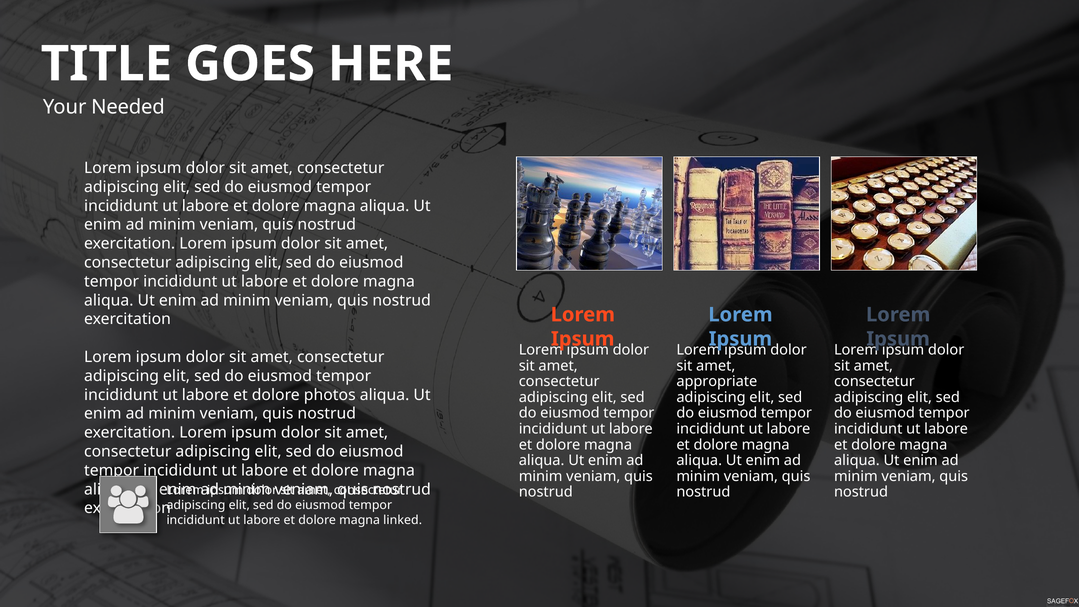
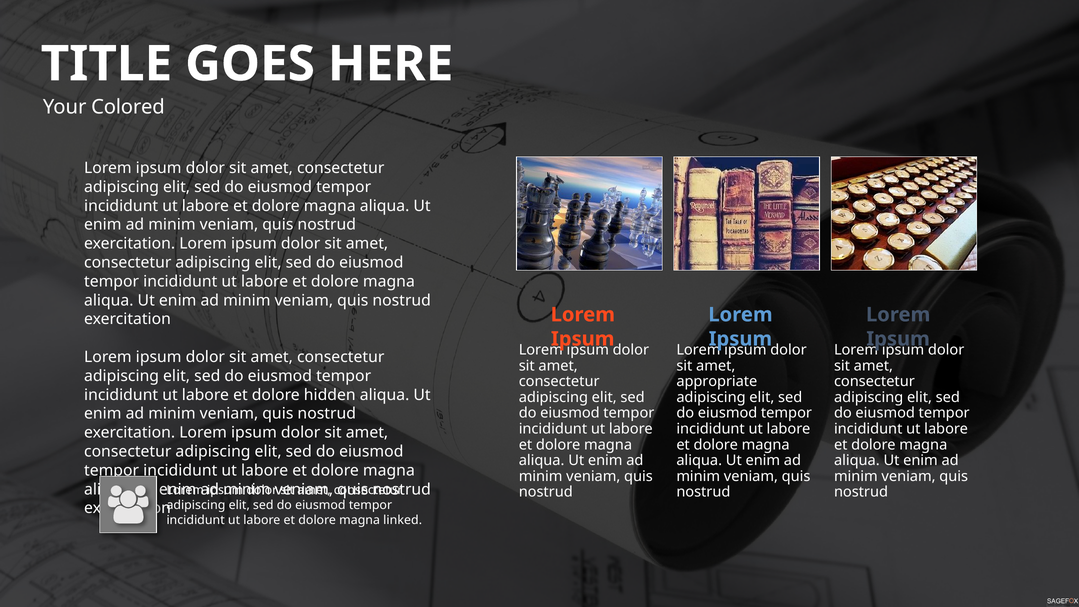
Needed: Needed -> Colored (128, 107)
photos: photos -> hidden (330, 395)
